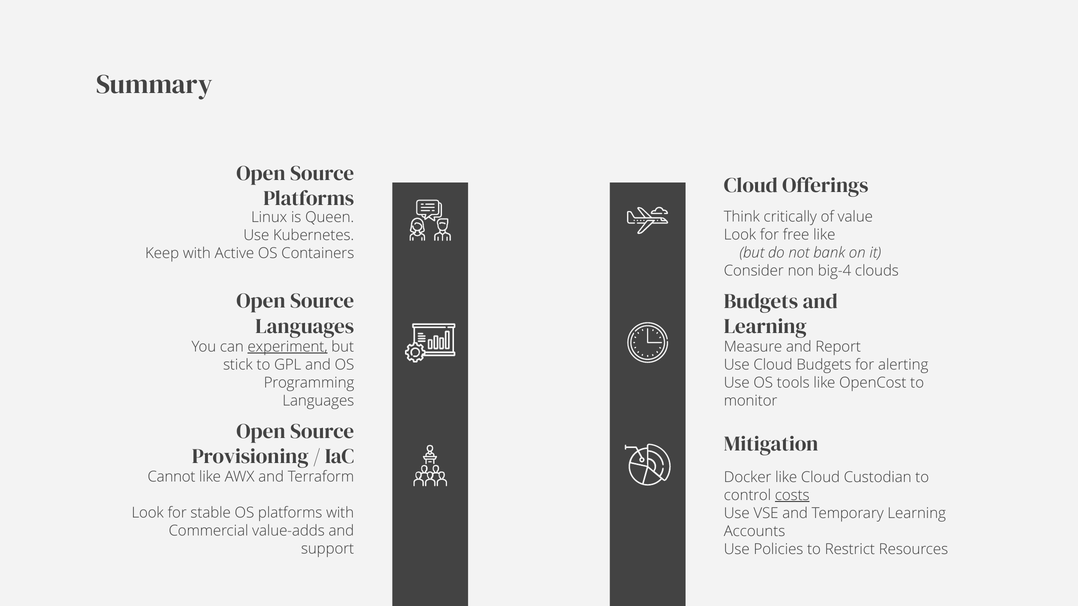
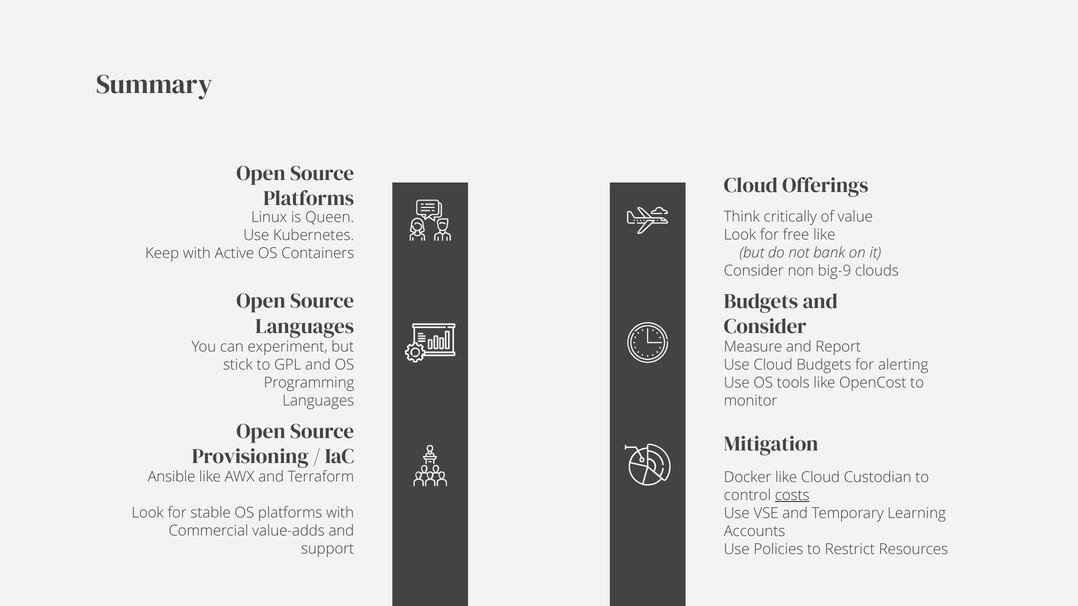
big-4: big-4 -> big-9 (834, 271)
Learning: Learning -> Consider (765, 326)
experiment underline: present -> none (288, 347)
Cannot: Cannot -> Ansible (172, 477)
